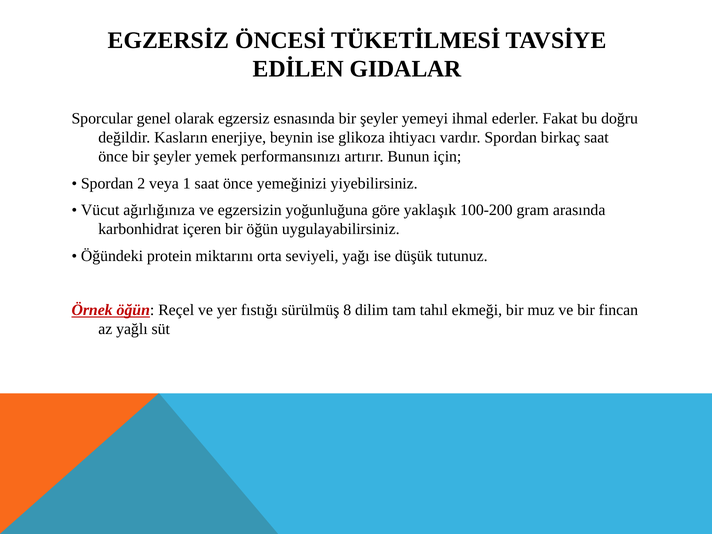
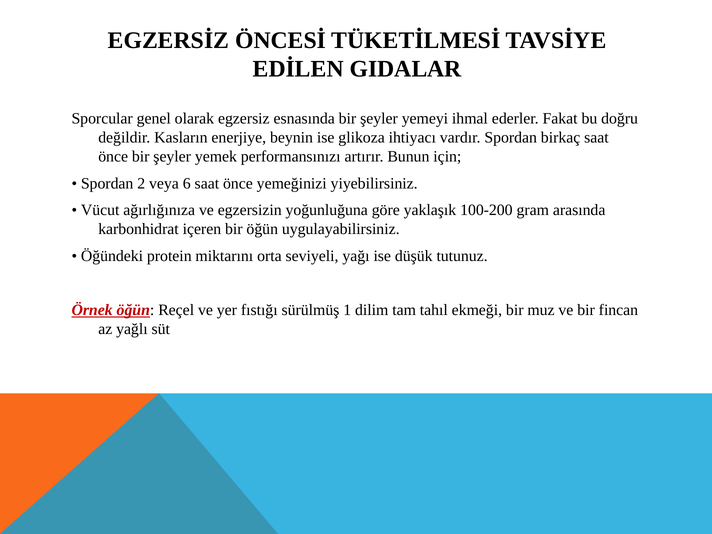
1: 1 -> 6 (187, 183)
8: 8 -> 1 (347, 310)
